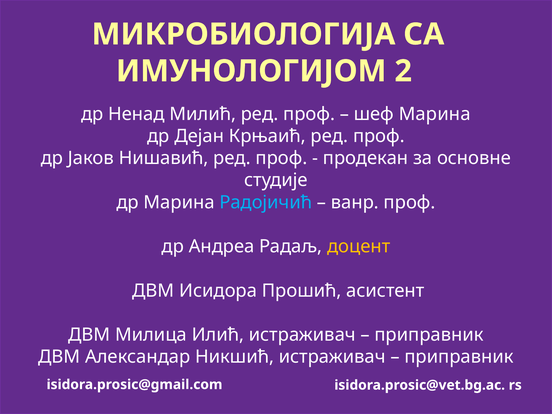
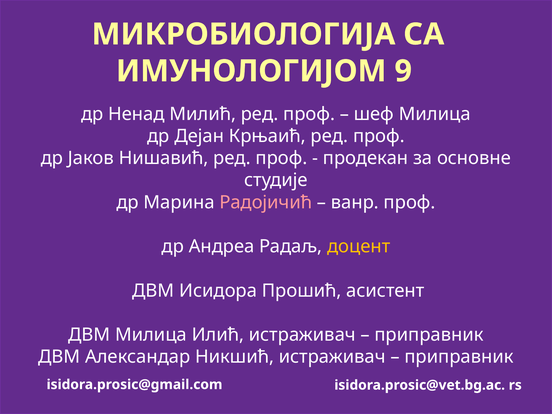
2: 2 -> 9 (403, 71)
шеф Марина: Марина -> Милица (435, 114)
Радојичић colour: light blue -> pink (266, 202)
